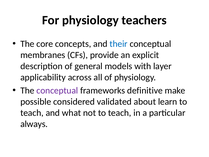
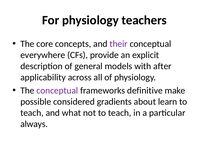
their colour: blue -> purple (119, 44)
membranes: membranes -> everywhere (43, 55)
layer: layer -> after (162, 66)
validated: validated -> gradients (114, 101)
